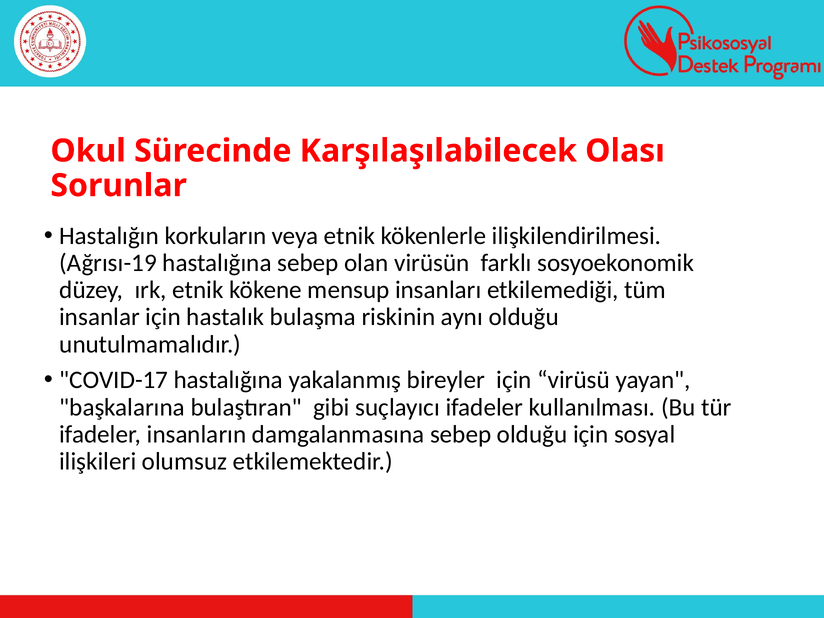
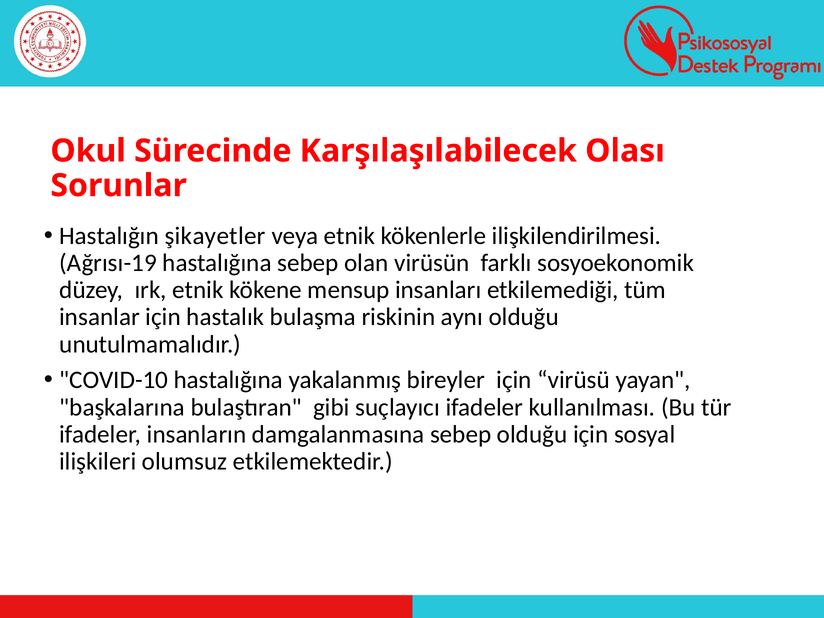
korkuların: korkuların -> şikayetler (215, 236)
COVID-17: COVID-17 -> COVID-10 (114, 380)
